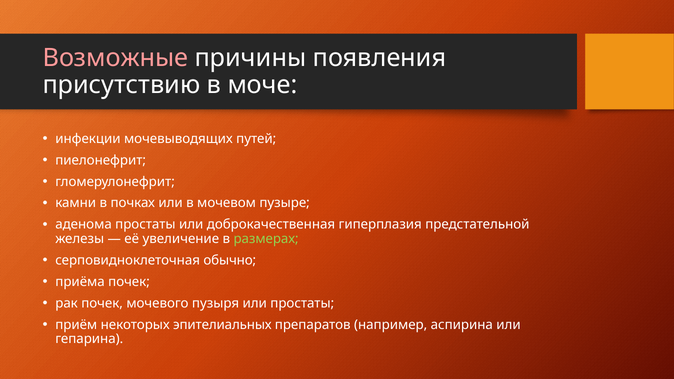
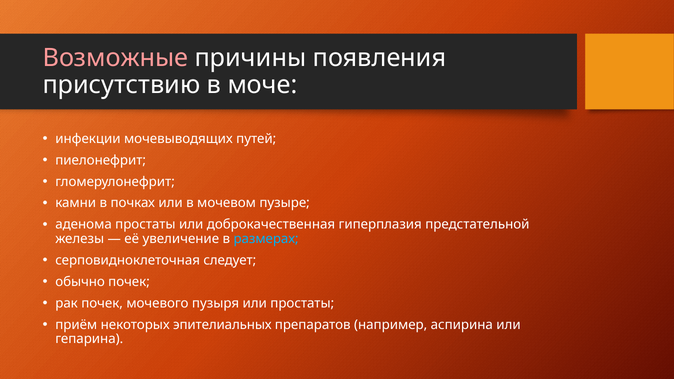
размерах colour: light green -> light blue (266, 239)
обычно: обычно -> следует (230, 260)
приёма: приёма -> обычно (80, 282)
